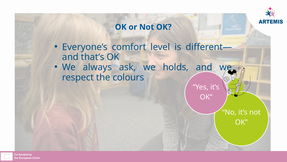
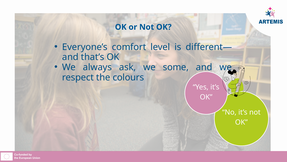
holds: holds -> some (176, 67)
